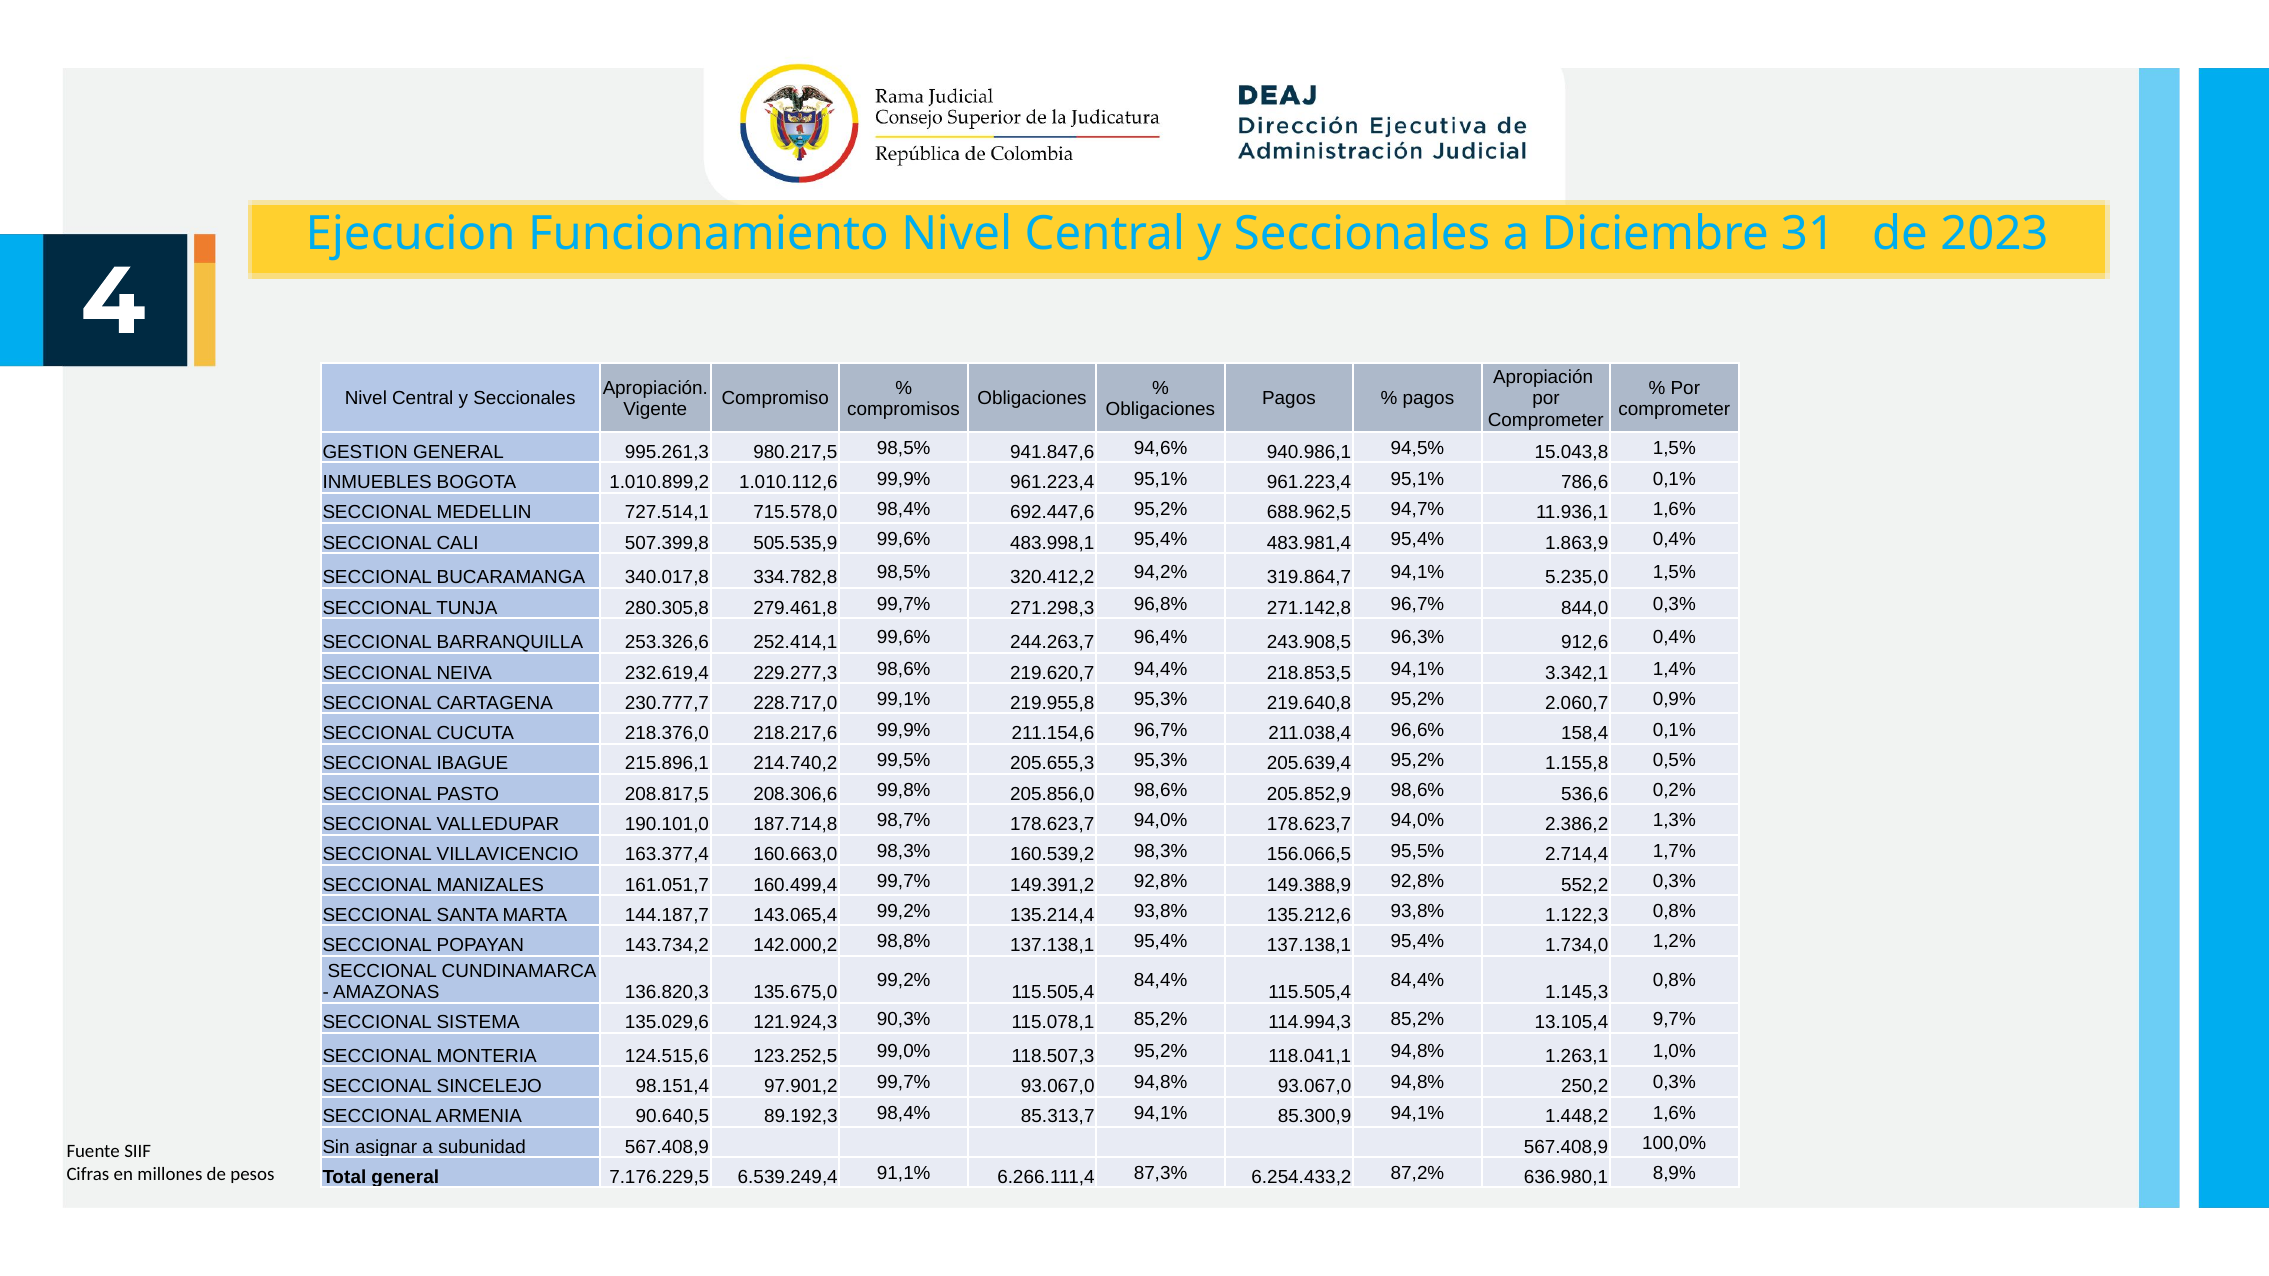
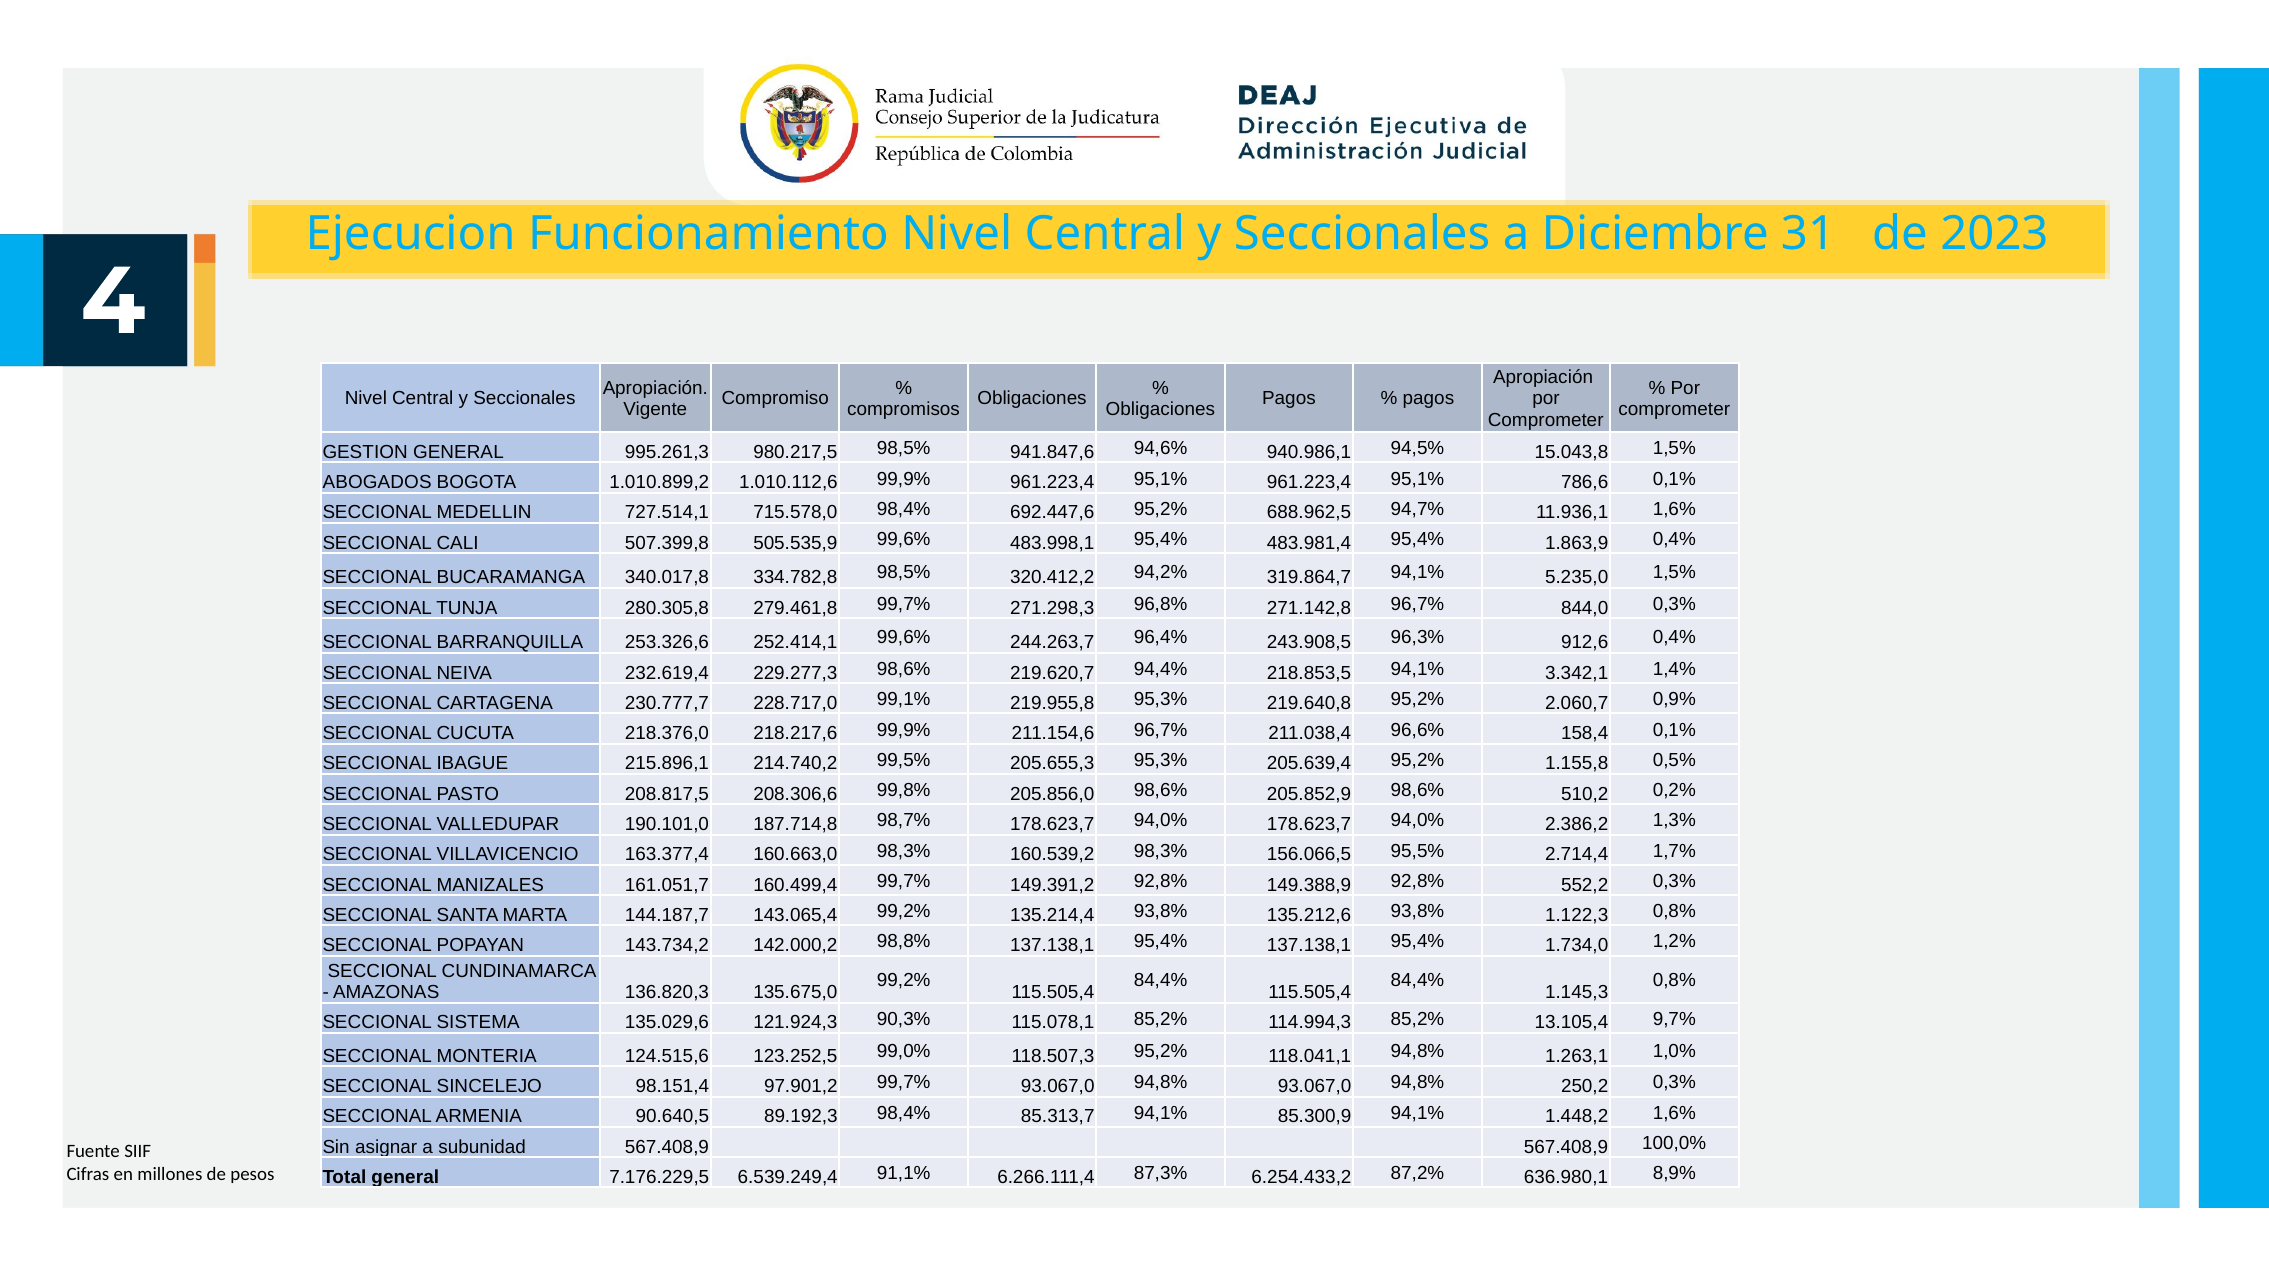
INMUEBLES: INMUEBLES -> ABOGADOS (377, 483)
536,6: 536,6 -> 510,2 (1585, 794)
